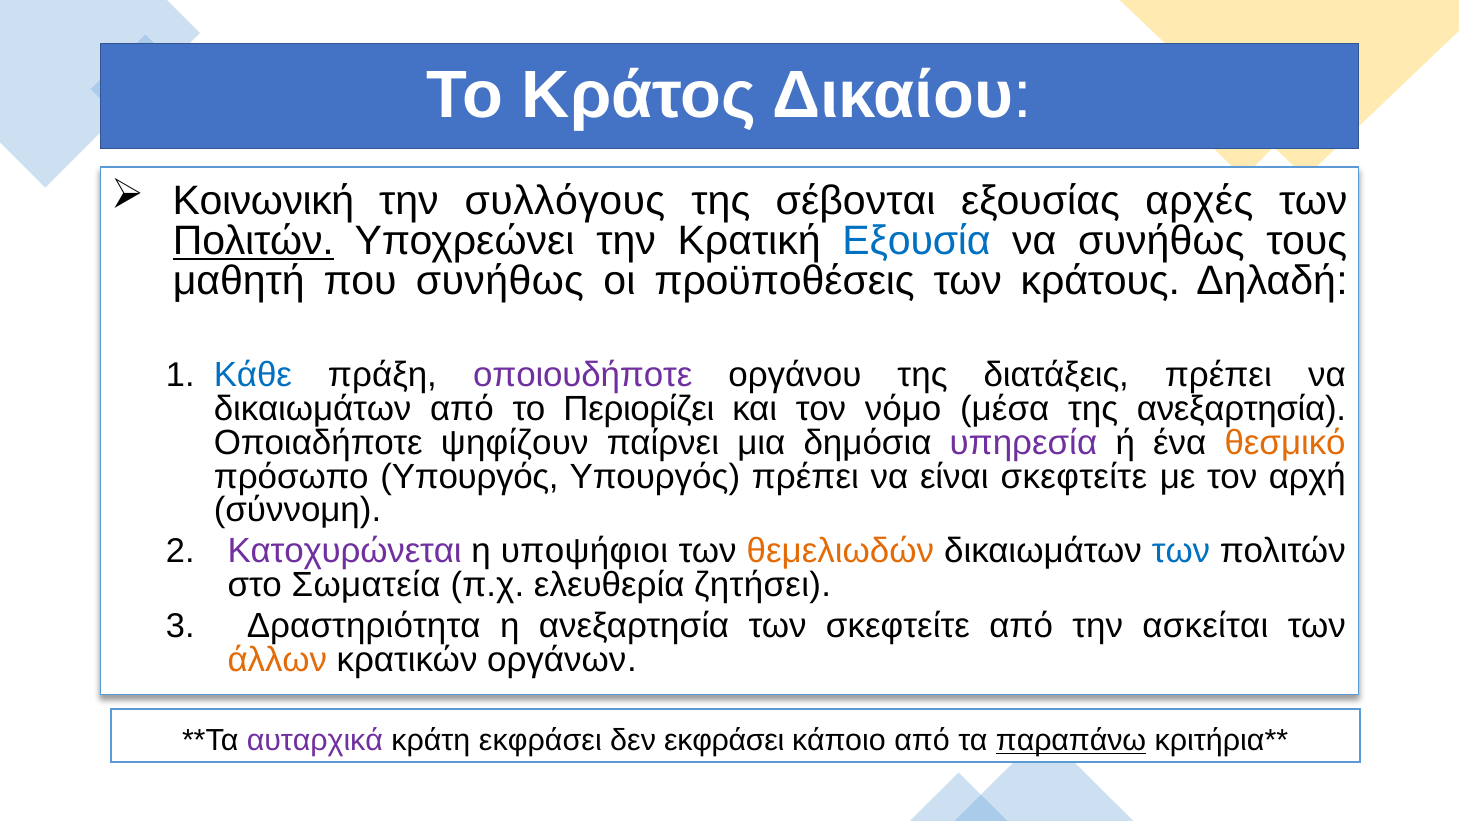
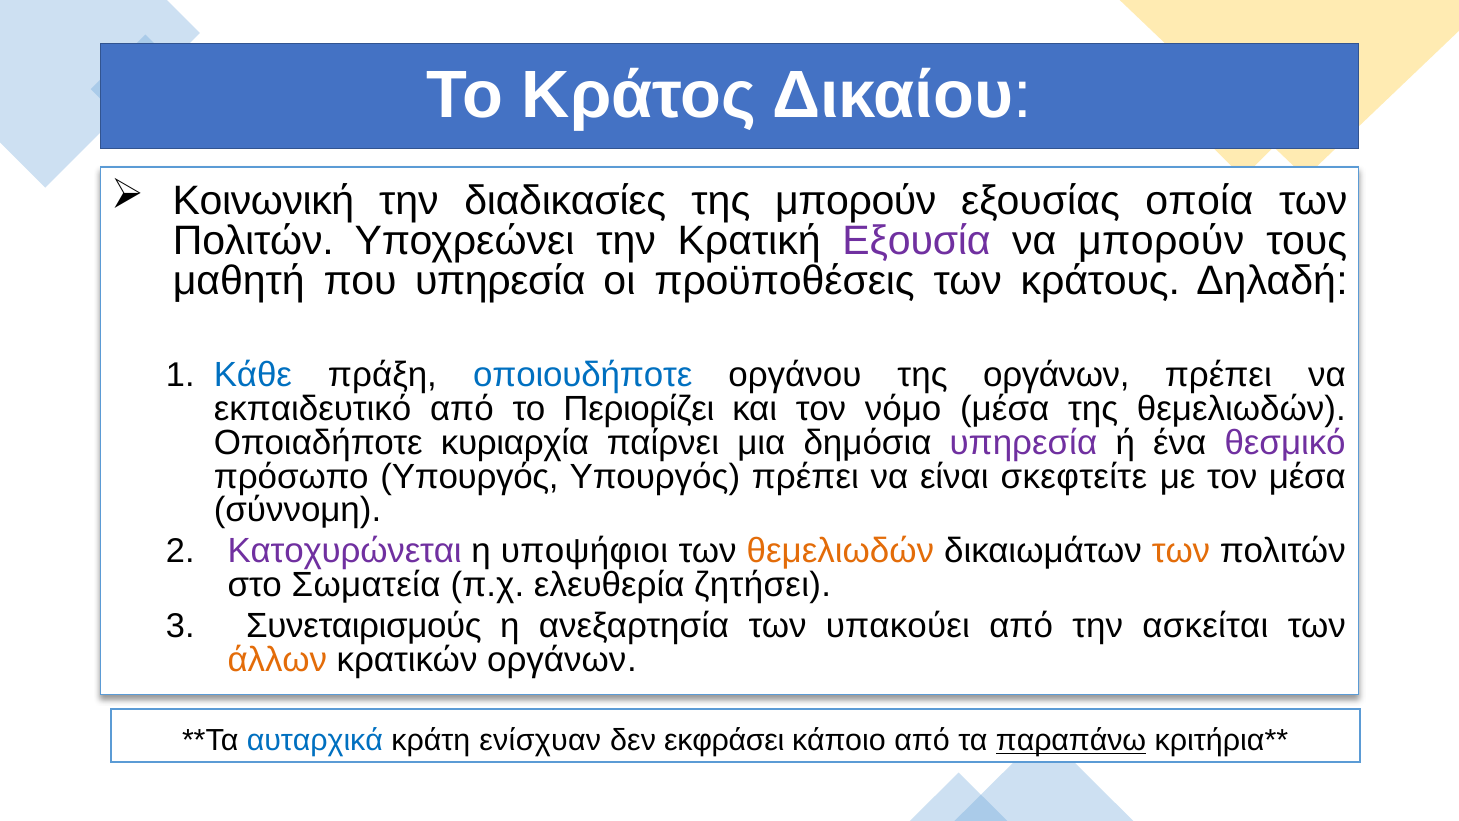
συλλόγους: συλλόγους -> διαδικασίες (565, 201)
της σέβονται: σέβονται -> μπορούν (856, 201)
αρχές: αρχές -> οποία (1199, 201)
Πολιτών underline: present -> none (253, 241)
Εξουσία colour: blue -> purple (917, 241)
να συνήθως: συνήθως -> μπορούν (1161, 241)
που συνήθως: συνήθως -> υπηρεσία (500, 281)
οποιουδήποτε colour: purple -> blue (583, 374)
της διατάξεις: διατάξεις -> οργάνων (1056, 374)
δικαιωμάτων: δικαιωμάτων -> εκπαιδευτικό (313, 408)
της ανεξαρτησία: ανεξαρτησία -> θεμελιωδών (1241, 408)
ψηφίζουν: ψηφίζουν -> κυριαρχία (515, 442)
θεσμικό colour: orange -> purple (1285, 442)
τον αρχή: αρχή -> μέσα (1307, 476)
των colour: blue -> orange (1181, 551)
Δραστηριότητα: Δραστηριότητα -> Συνεταιρισμούς (364, 626)
των σκεφτείτε: σκεφτείτε -> υπακούει (898, 626)
αυταρχικά colour: purple -> blue (315, 740)
κράτη εκφράσει: εκφράσει -> ενίσχυαν (540, 740)
